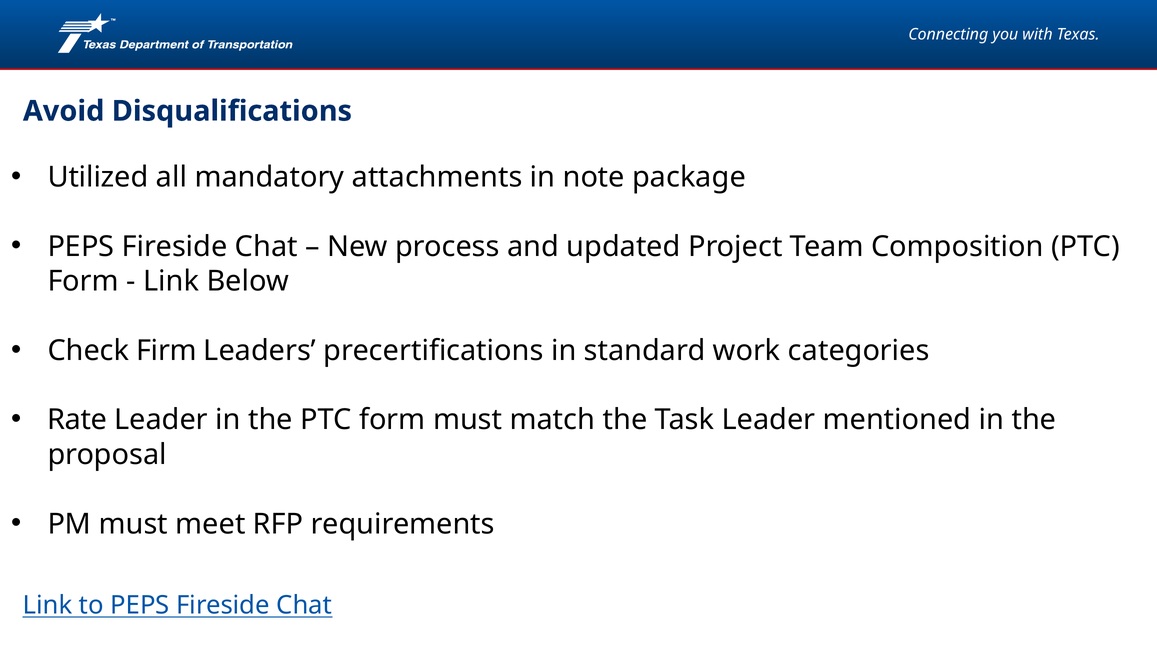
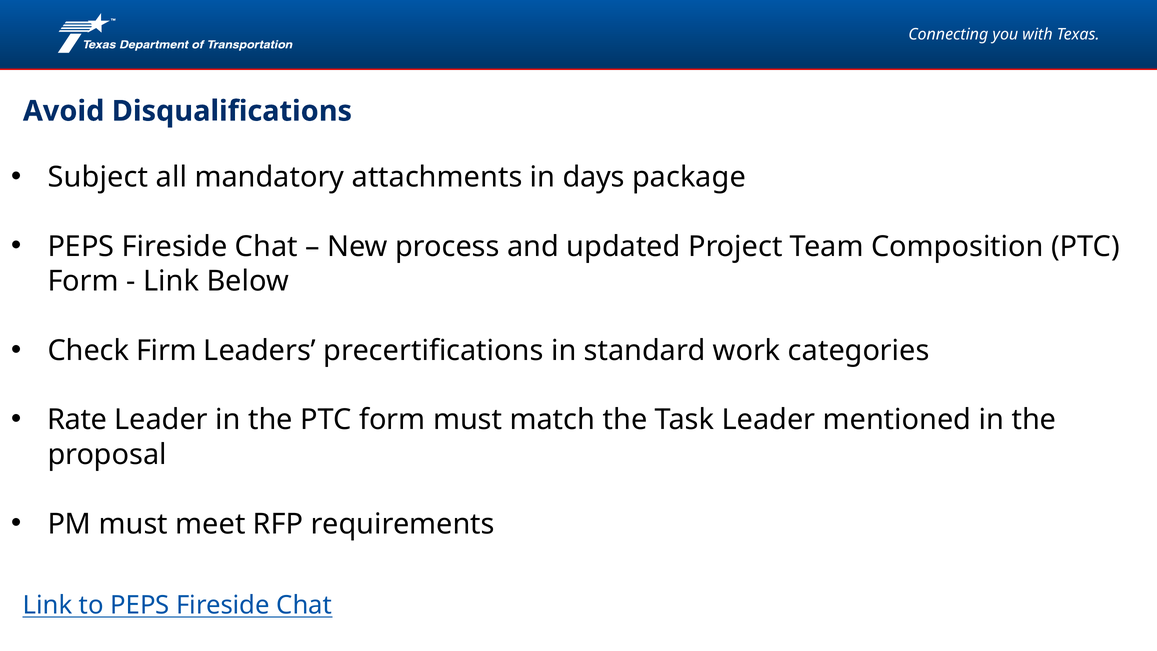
Utilized: Utilized -> Subject (98, 177)
note: note -> days (594, 177)
